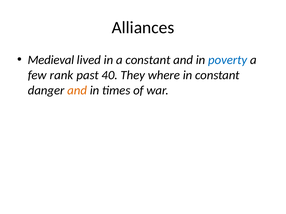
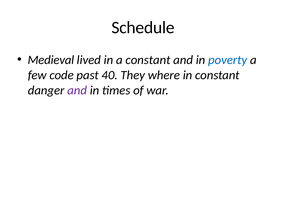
Alliances: Alliances -> Schedule (143, 28)
rank: rank -> code (62, 75)
and colour: orange -> purple (77, 91)
